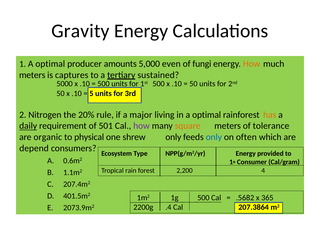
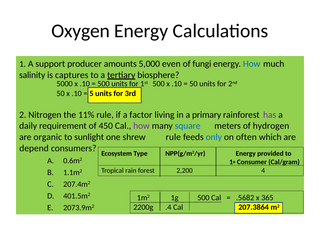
Gravity: Gravity -> Oxygen (81, 31)
1 A optimal: optimal -> support (50, 64)
How colour: orange -> blue (252, 64)
meters: meters -> salinity (32, 75)
sustained: sustained -> biosphere (158, 75)
20%: 20% -> 11% (86, 115)
major: major -> factor (141, 115)
in a optimal: optimal -> primary (207, 115)
has colour: orange -> purple (270, 115)
daily underline: present -> none (28, 126)
501: 501 -> 450 (106, 126)
square colour: orange -> blue (188, 126)
tolerance: tolerance -> hydrogen (271, 126)
physical: physical -> sunlight (89, 137)
shrew only: only -> rule (173, 137)
